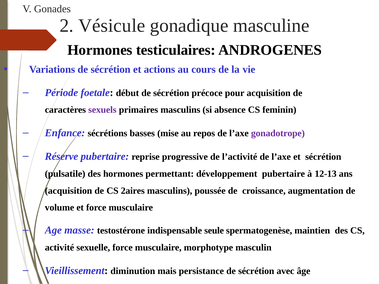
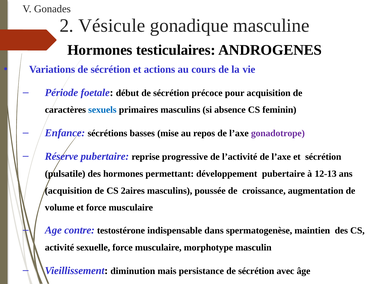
sexuels colour: purple -> blue (102, 110)
masse: masse -> contre (79, 230)
seule: seule -> dans (214, 231)
